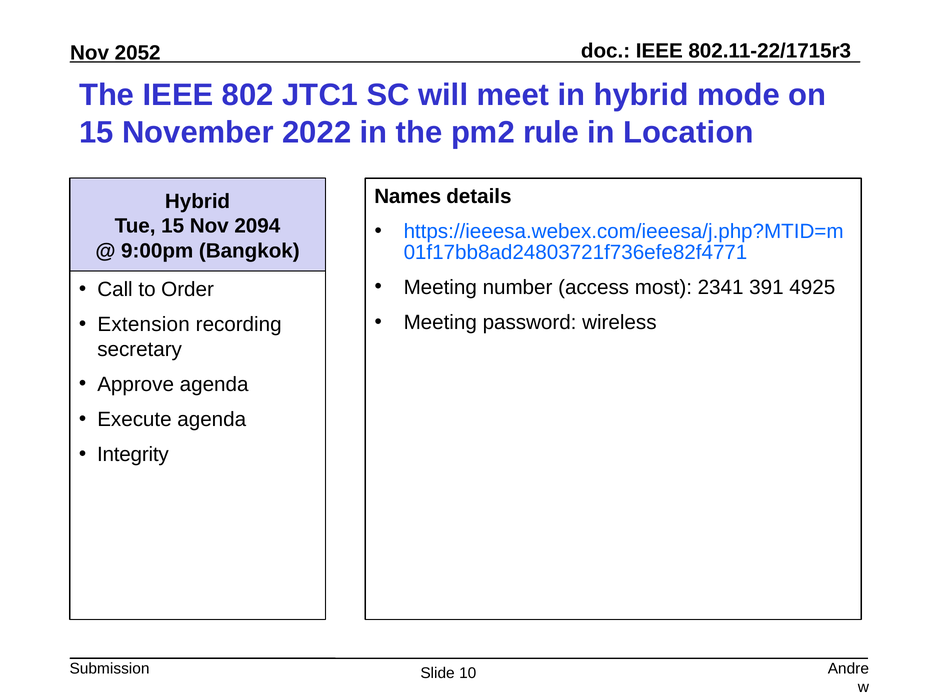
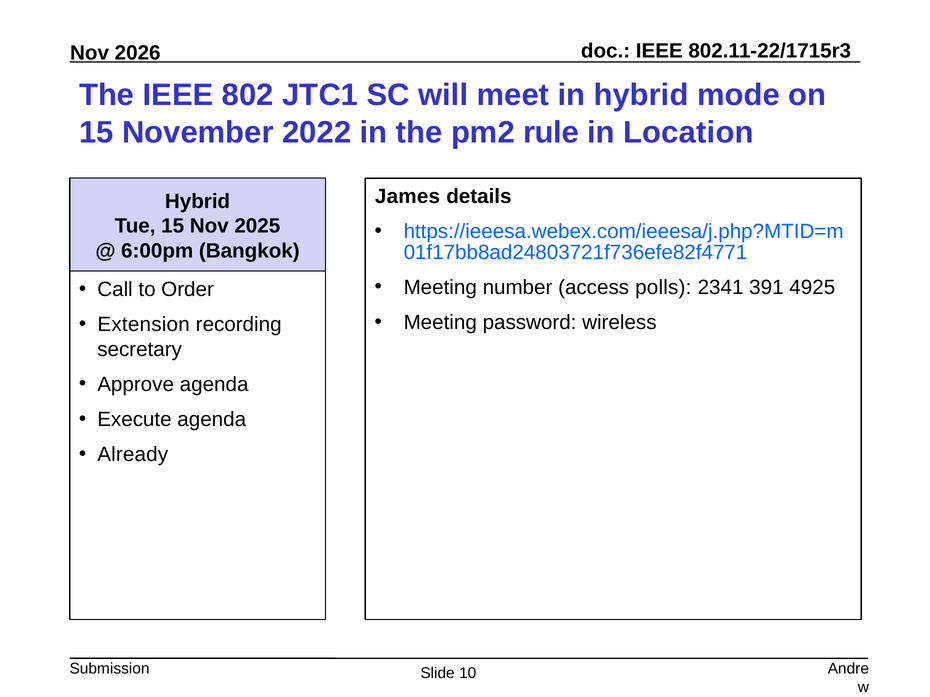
2052: 2052 -> 2026 (138, 53)
Names: Names -> James (408, 197)
2094: 2094 -> 2025 (257, 226)
9:00pm: 9:00pm -> 6:00pm (157, 251)
most: most -> polls (663, 288)
Integrity: Integrity -> Already (133, 455)
